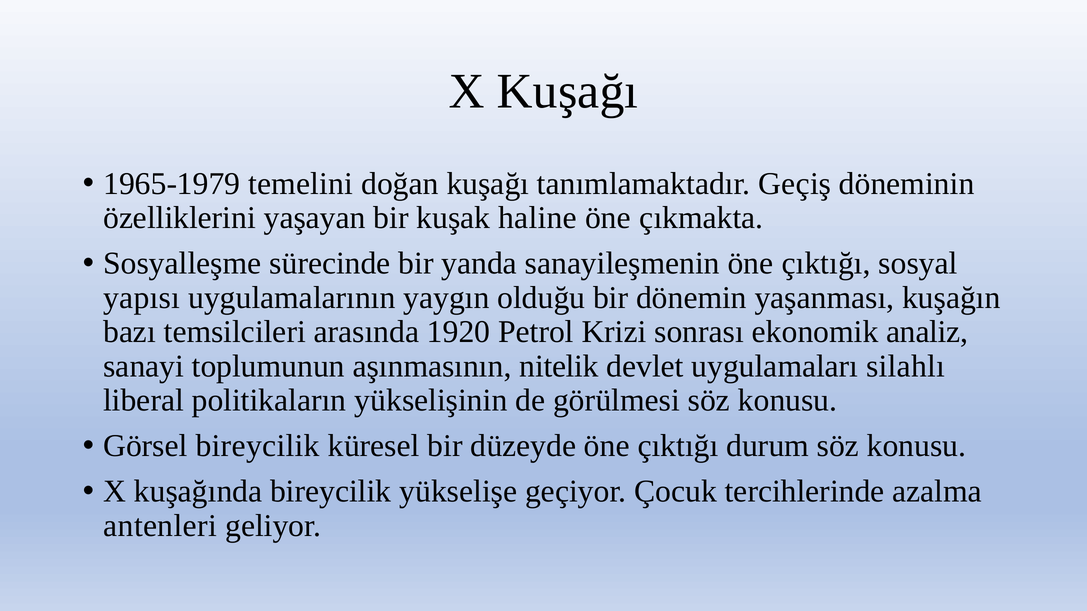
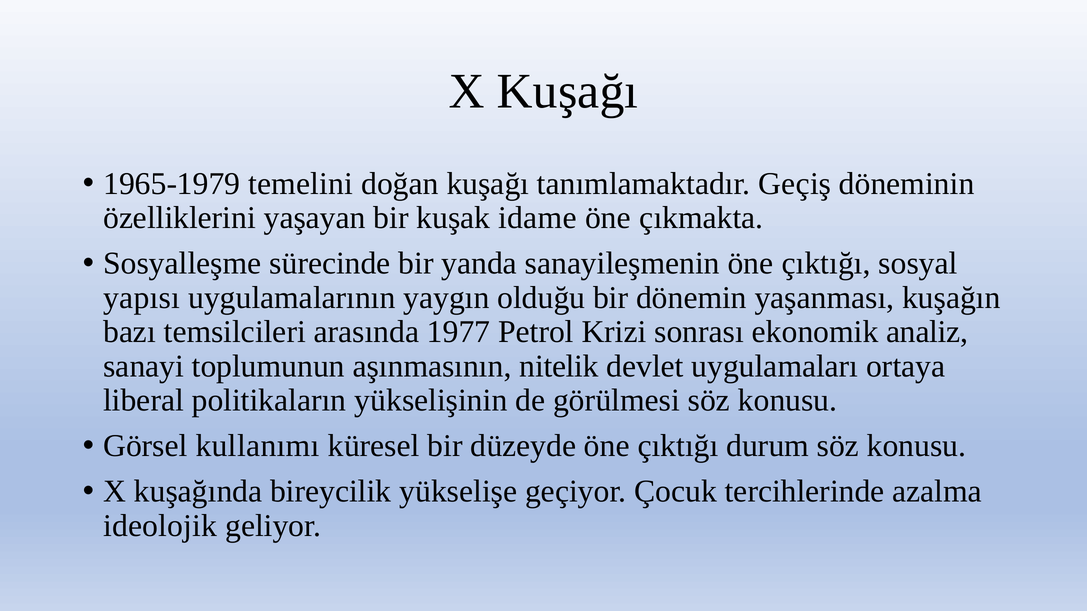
haline: haline -> idame (538, 218)
1920: 1920 -> 1977 (459, 332)
silahlı: silahlı -> ortaya (906, 366)
Görsel bireycilik: bireycilik -> kullanımı (258, 446)
antenleri: antenleri -> ideolojik (160, 526)
